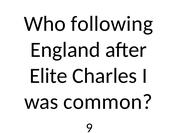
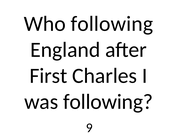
Elite: Elite -> First (48, 76)
was common: common -> following (108, 102)
